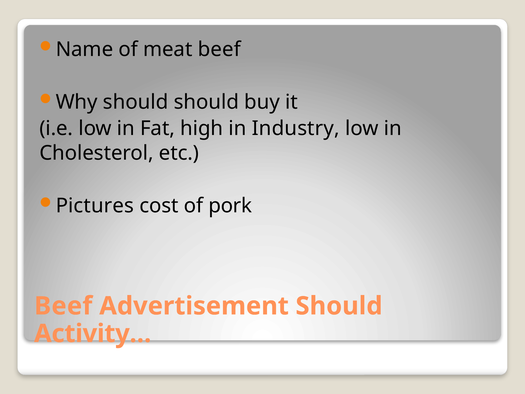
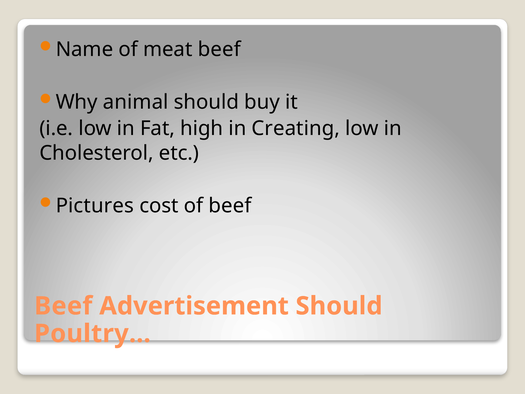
Why should: should -> animal (136, 102)
Industry: Industry -> Creating (296, 128)
of pork: pork -> beef (230, 206)
Activity…: Activity… -> Poultry… (92, 333)
